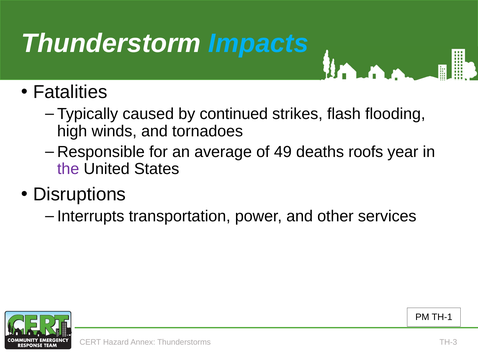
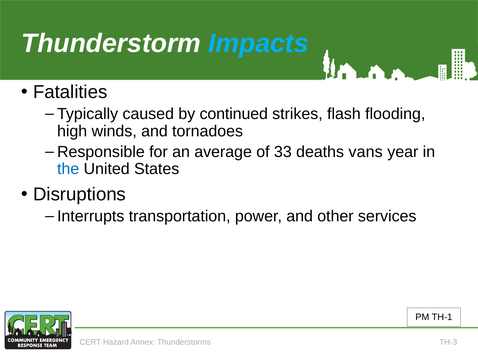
49: 49 -> 33 (283, 152)
roofs: roofs -> vans (366, 152)
the colour: purple -> blue (68, 169)
